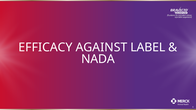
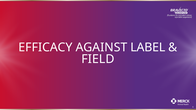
NADA: NADA -> FIELD (98, 59)
